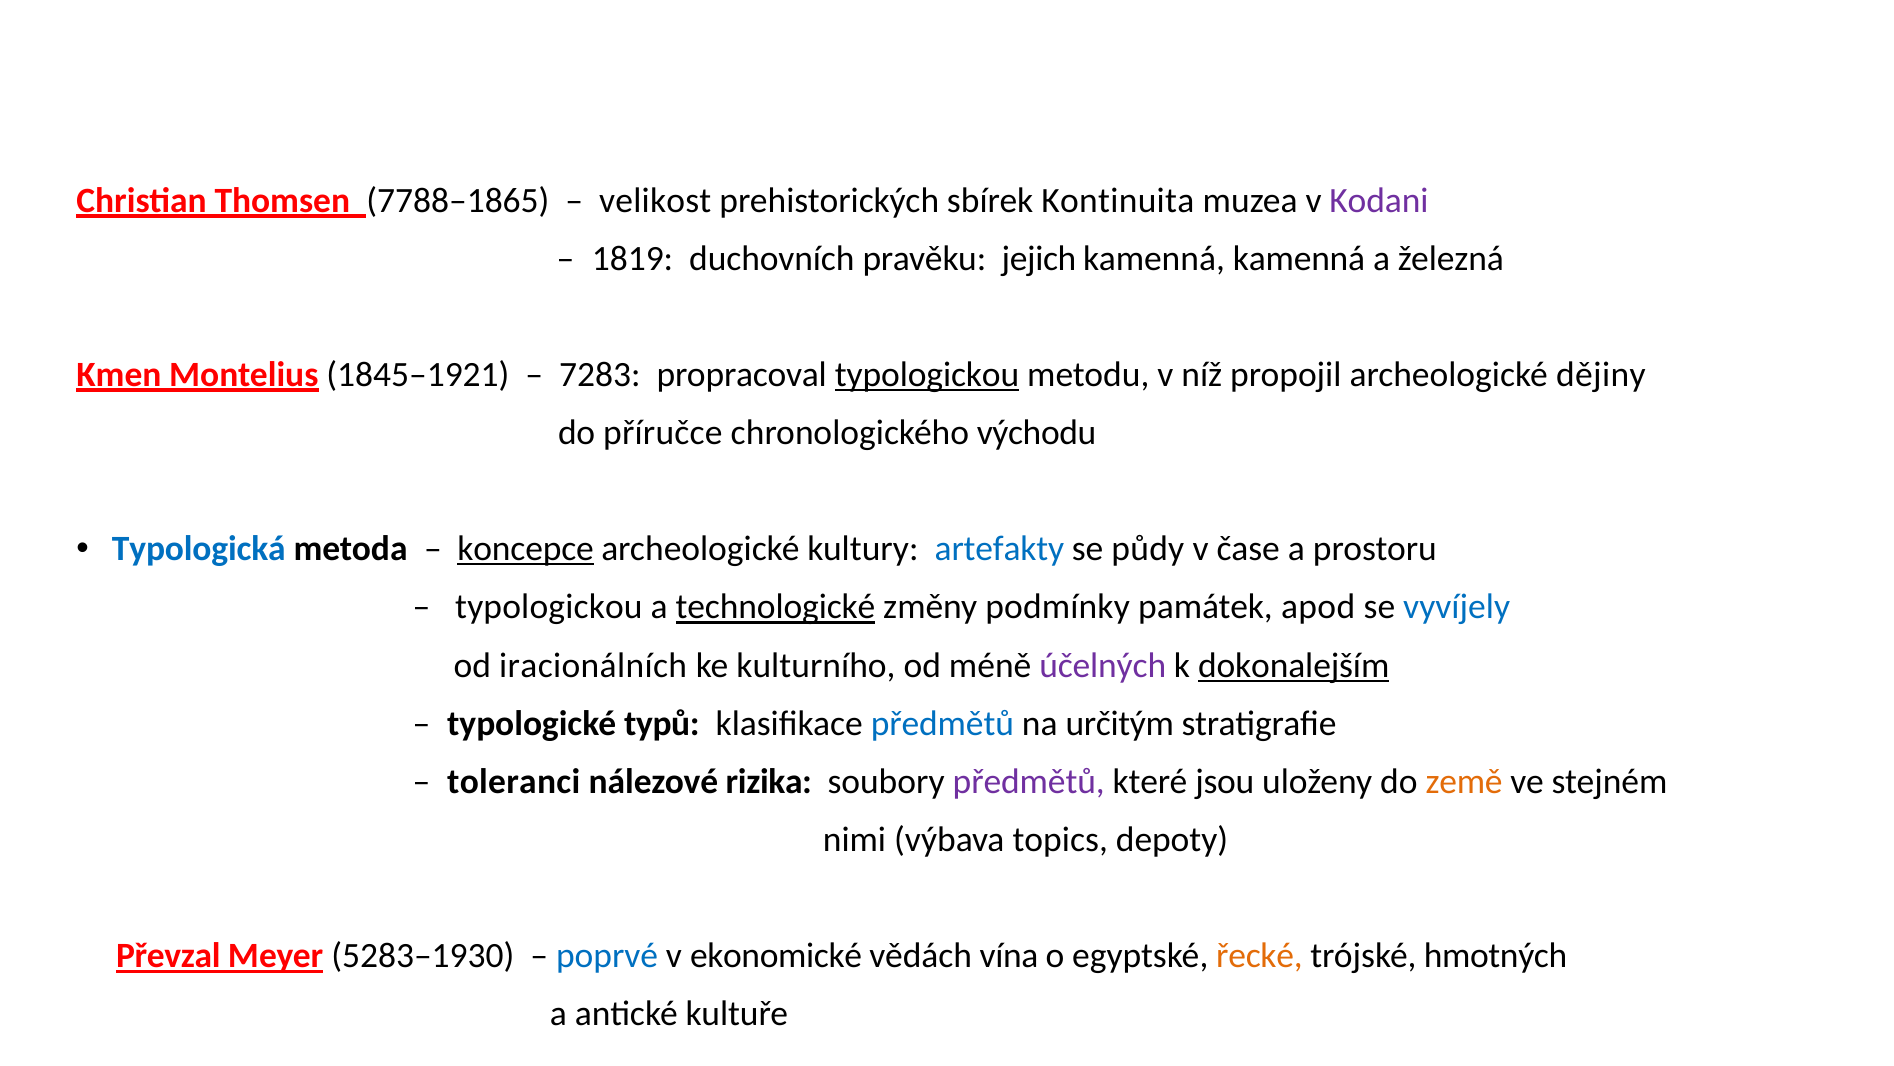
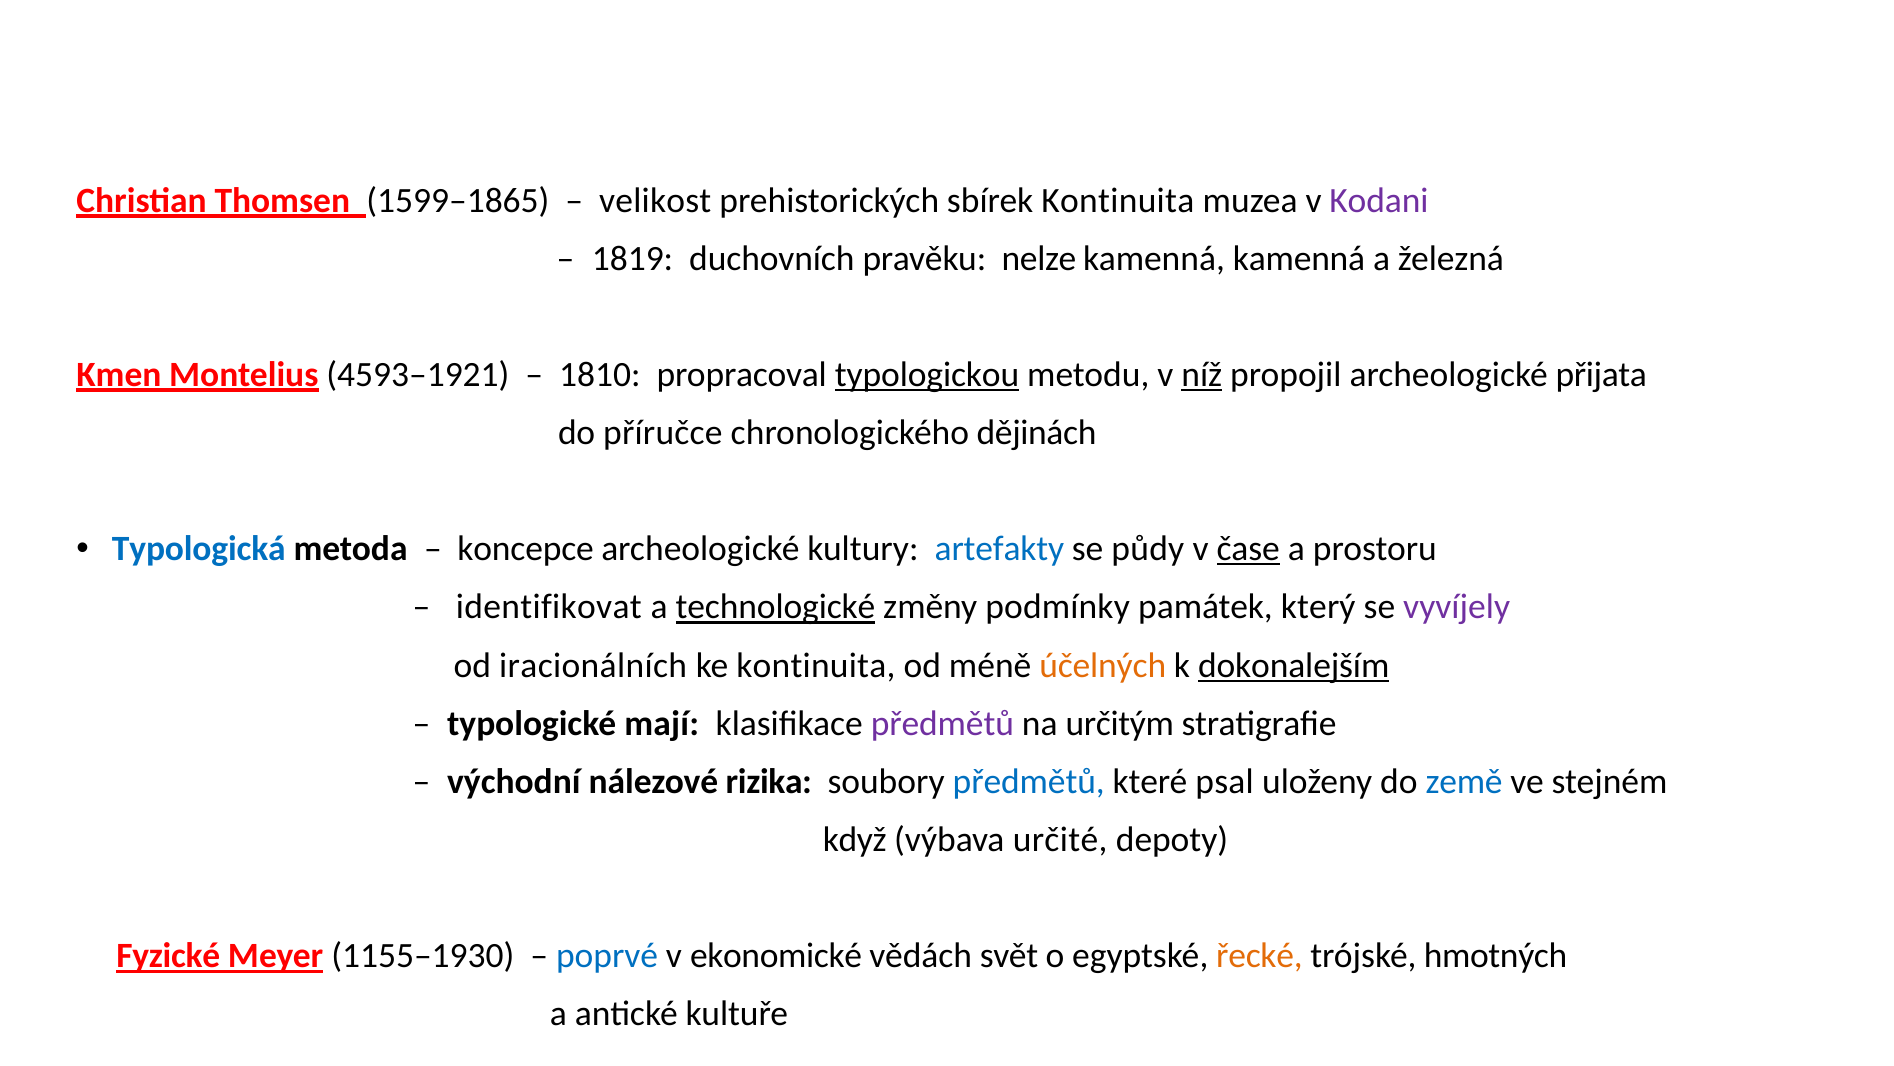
7788–1865: 7788–1865 -> 1599–1865 (458, 200)
jejich: jejich -> nelze (1039, 258)
1845–1921: 1845–1921 -> 4593–1921 (418, 374)
7283: 7283 -> 1810 (600, 374)
níž underline: none -> present (1202, 374)
dějiny: dějiny -> přijata (1601, 374)
východu: východu -> dějinách (1037, 433)
koncepce underline: present -> none (526, 549)
čase underline: none -> present (1248, 549)
typologickou: typologickou -> identifikovat (549, 607)
apod: apod -> který (1318, 607)
vyvíjely colour: blue -> purple (1457, 607)
ke kulturního: kulturního -> kontinuita (816, 665)
účelných colour: purple -> orange (1103, 665)
typů: typů -> mají (662, 723)
předmětů colour: blue -> purple (942, 723)
toleranci: toleranci -> východní (514, 781)
předmětů colour: purple -> blue (1029, 781)
jsou: jsou -> psal (1225, 781)
země colour: orange -> blue (1464, 781)
nimi: nimi -> když (855, 839)
topics: topics -> určité (1060, 839)
Převzal: Převzal -> Fyzické (168, 955)
5283–1930: 5283–1930 -> 1155–1930 (423, 955)
vína: vína -> svět (1009, 955)
